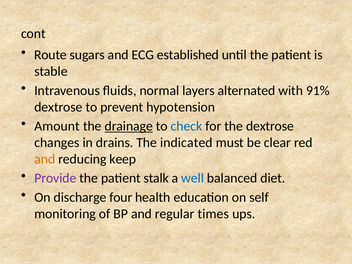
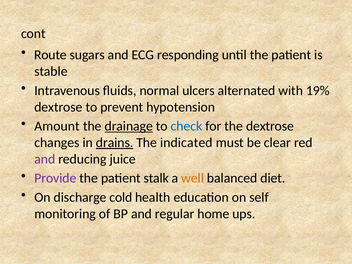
established: established -> responding (188, 55)
layers: layers -> ulcers (198, 91)
91%: 91% -> 19% (318, 91)
drains underline: none -> present (115, 143)
and colour: orange -> purple (45, 159)
keep: keep -> juice (123, 159)
well colour: blue -> orange (193, 178)
four: four -> cold (121, 197)
times: times -> home (213, 214)
